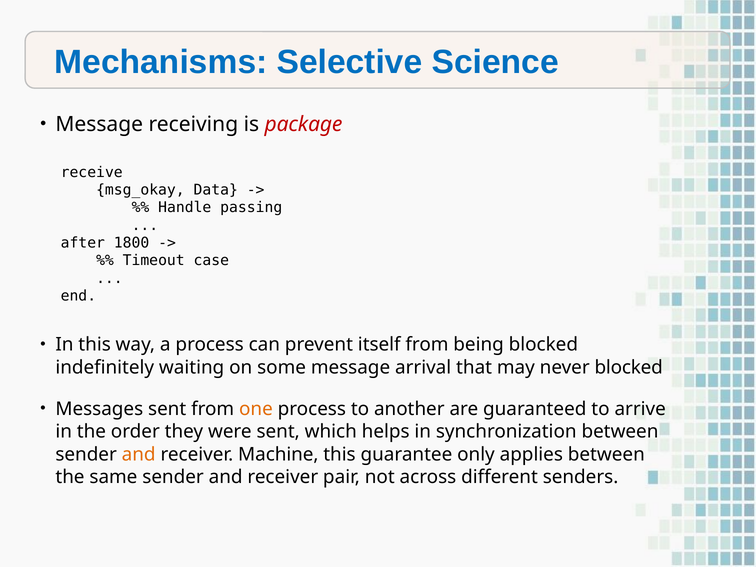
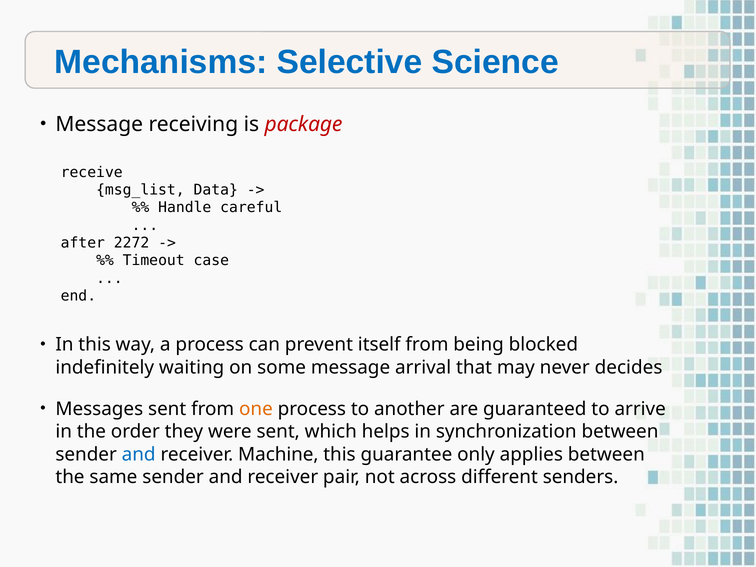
msg_okay: msg_okay -> msg_list (140, 190)
passing: passing -> careful (251, 208)
1800: 1800 -> 2272 (132, 243)
never blocked: blocked -> decides (629, 367)
and colour: orange -> blue (139, 454)
